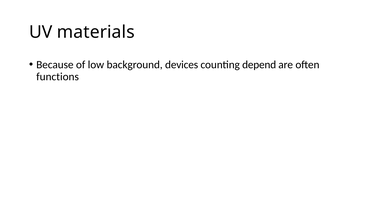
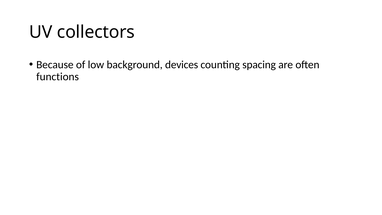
materials: materials -> collectors (96, 32)
depend: depend -> spacing (259, 65)
